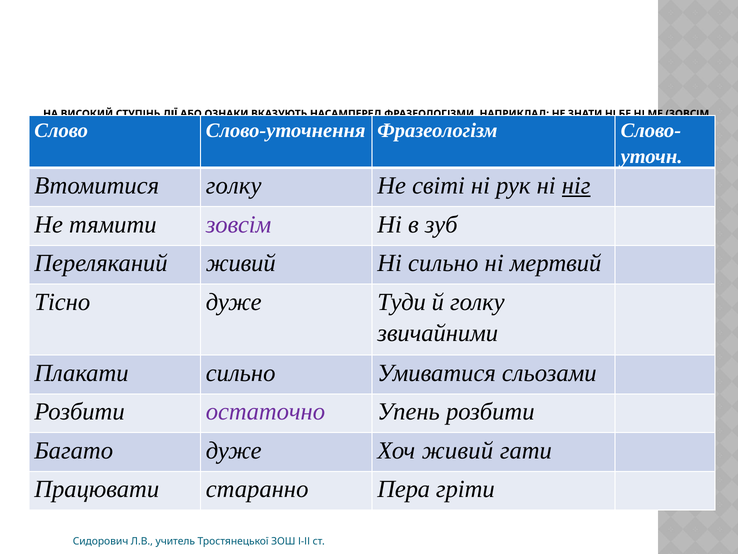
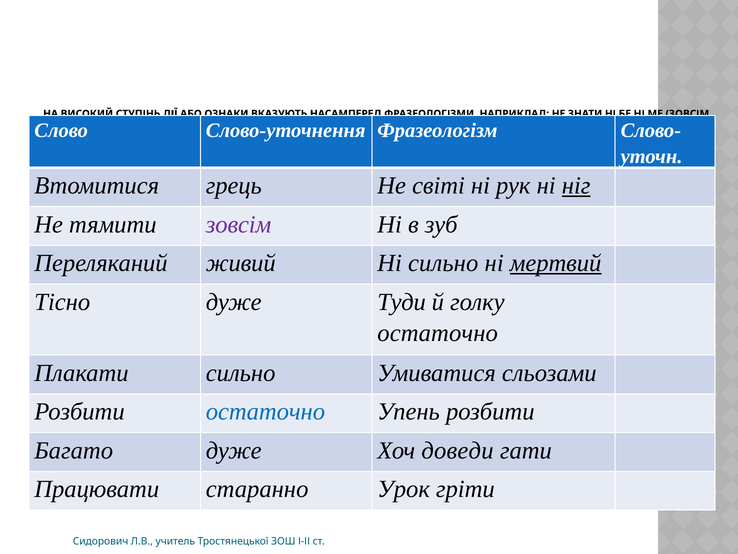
Втомитися голку: голку -> грець (234, 186)
мертвий underline: none -> present (556, 263)
звичайними: звичайними -> остаточно (438, 333)
остаточно colour: purple -> blue (265, 411)
Хоч живий: живий -> доведи (457, 450)
Пера: Пера -> Урок (404, 489)
